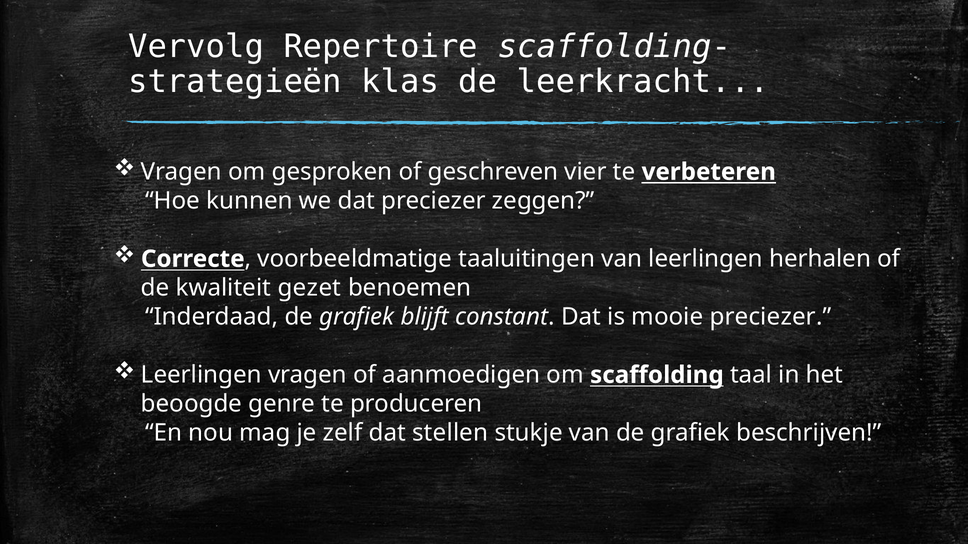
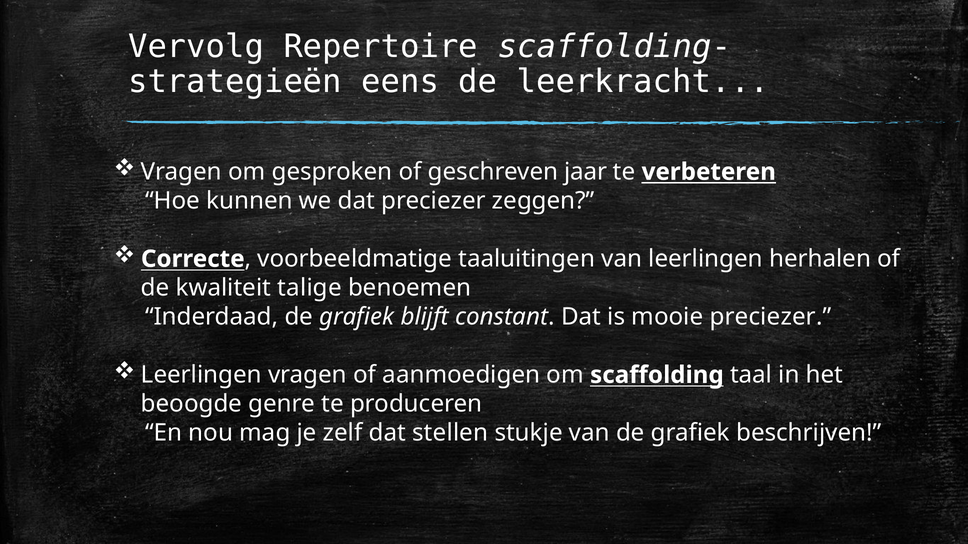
klas: klas -> eens (400, 82)
vier: vier -> jaar (586, 172)
gezet: gezet -> talige (310, 288)
